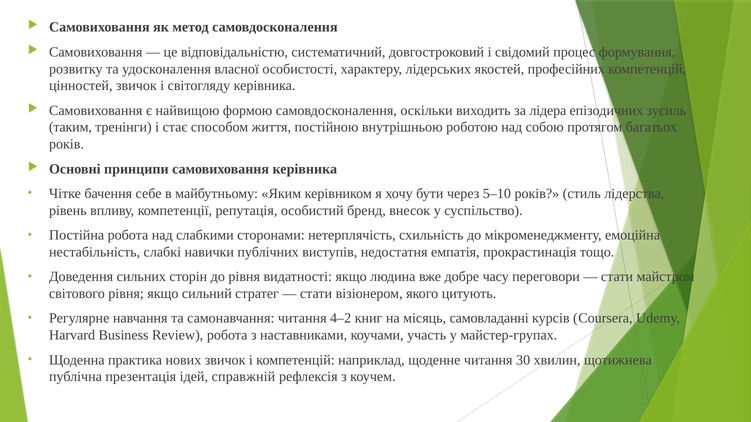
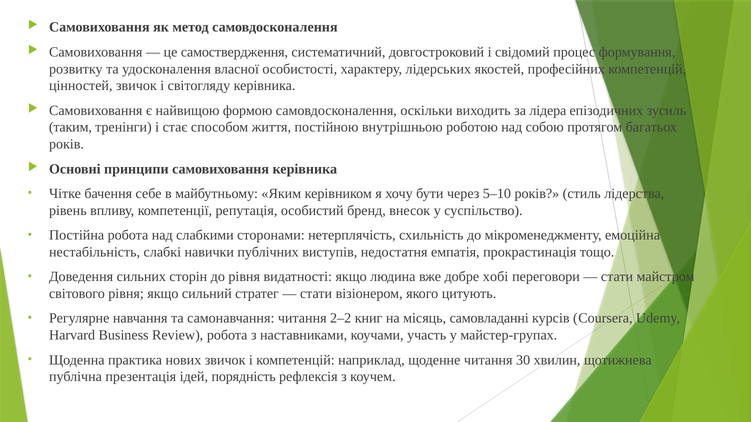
відповідальністю: відповідальністю -> самоствердження (234, 52)
часу: часу -> хобі (496, 277)
4–2: 4–2 -> 2–2 (341, 319)
справжній: справжній -> порядність (244, 377)
